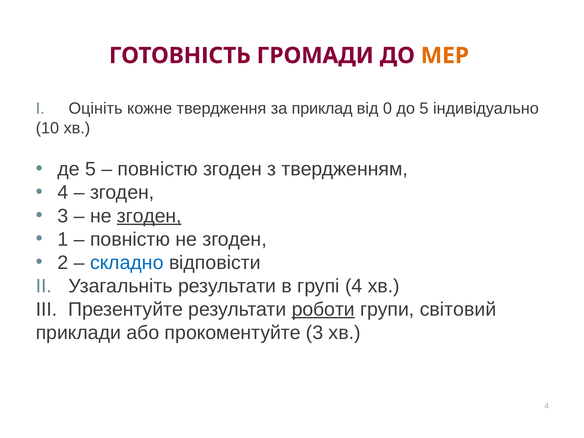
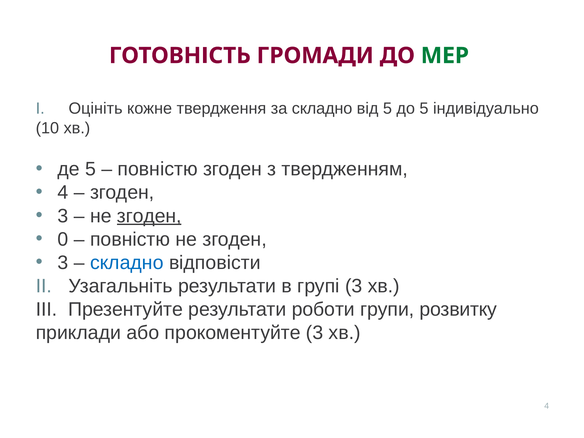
МЕР colour: orange -> green (445, 56)
за приклад: приклад -> складно (322, 109)
від 0: 0 -> 5 (387, 109)
1: 1 -> 0 (63, 239)
2: 2 -> 3 (63, 263)
групі 4: 4 -> 3 (354, 286)
роботи underline: present -> none (323, 309)
світовий: світовий -> розвитку (458, 309)
